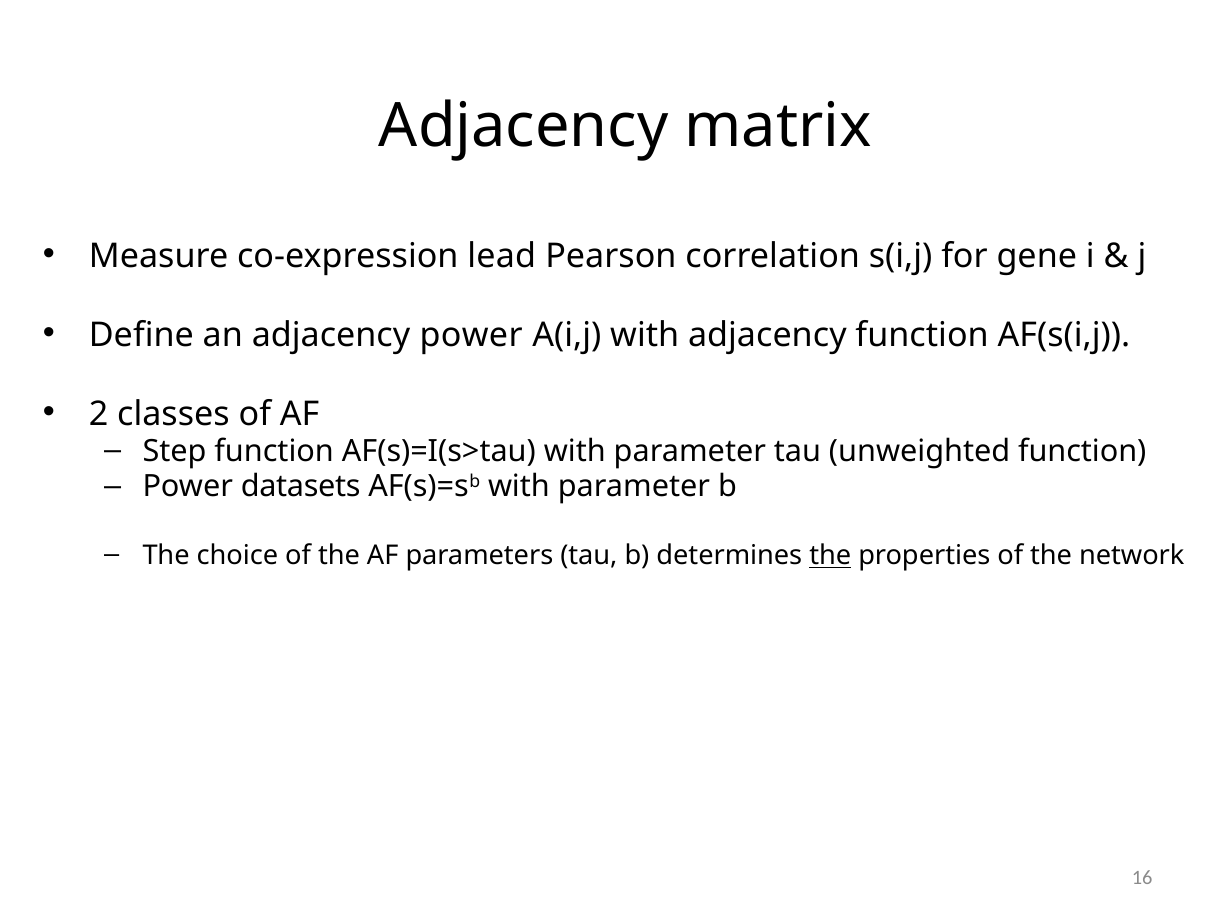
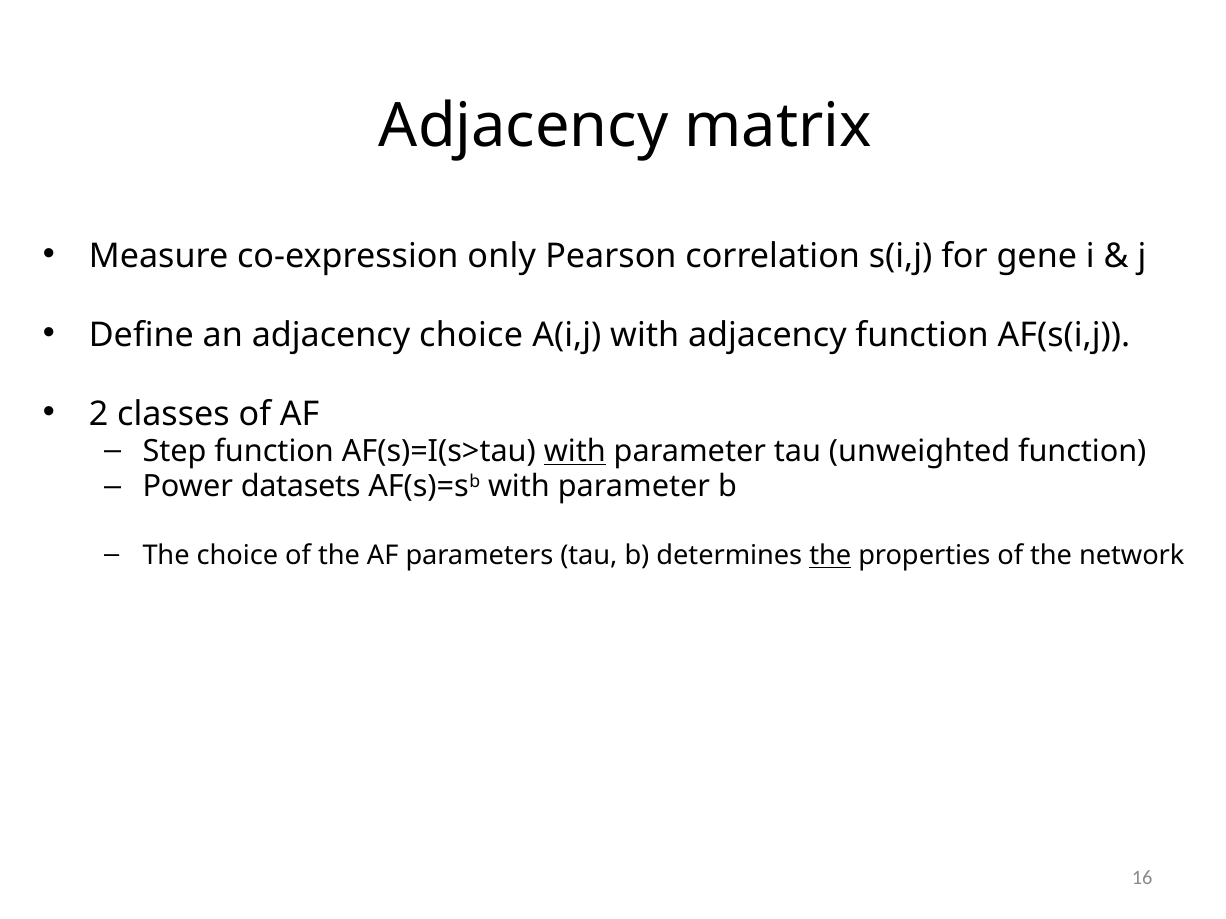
lead: lead -> only (502, 256)
adjacency power: power -> choice (471, 335)
with underline: none -> present (575, 452)
